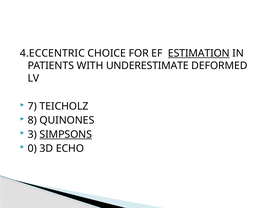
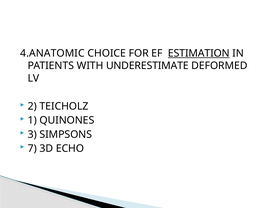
4.ECCENTRIC: 4.ECCENTRIC -> 4.ANATOMIC (52, 53)
7: 7 -> 2 (32, 107)
8: 8 -> 1 (32, 121)
SIMPSONS underline: present -> none (66, 135)
0: 0 -> 7 (32, 149)
